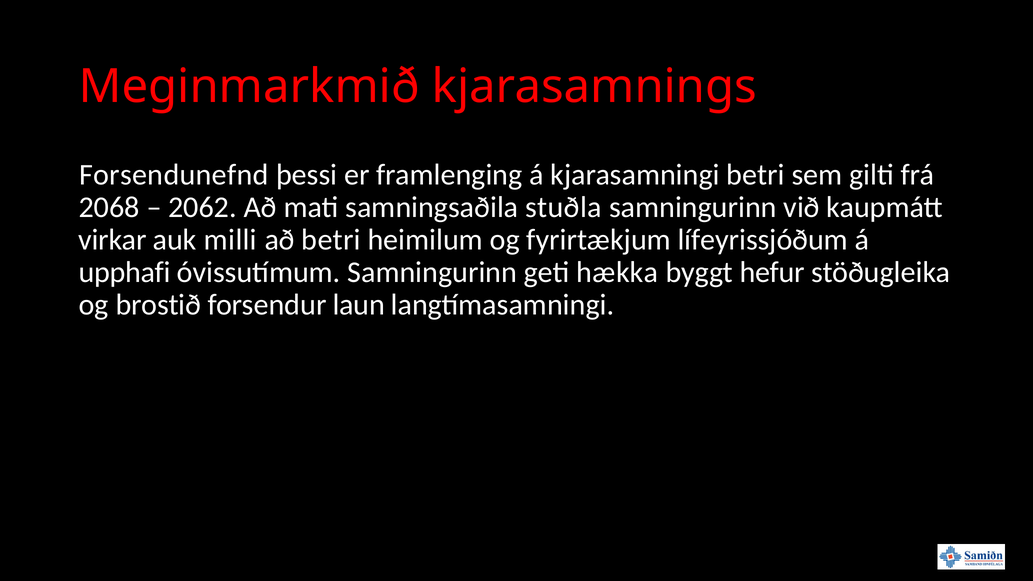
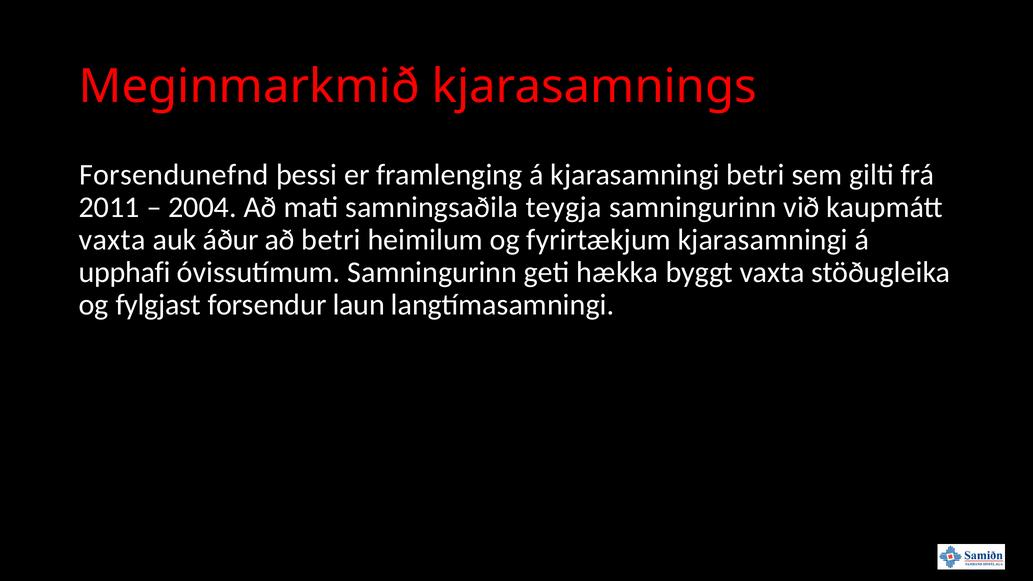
2068: 2068 -> 2011 (109, 207)
2062: 2062 -> 2004 (203, 207)
stuðla: stuðla -> teygja (564, 207)
virkar: virkar -> vaxta (112, 240)
milli: milli -> áður (231, 240)
fyrirtækjum lífeyrissjóðum: lífeyrissjóðum -> kjarasamningi (763, 240)
byggt hefur: hefur -> vaxta (772, 272)
brostið: brostið -> fylgjast (158, 305)
